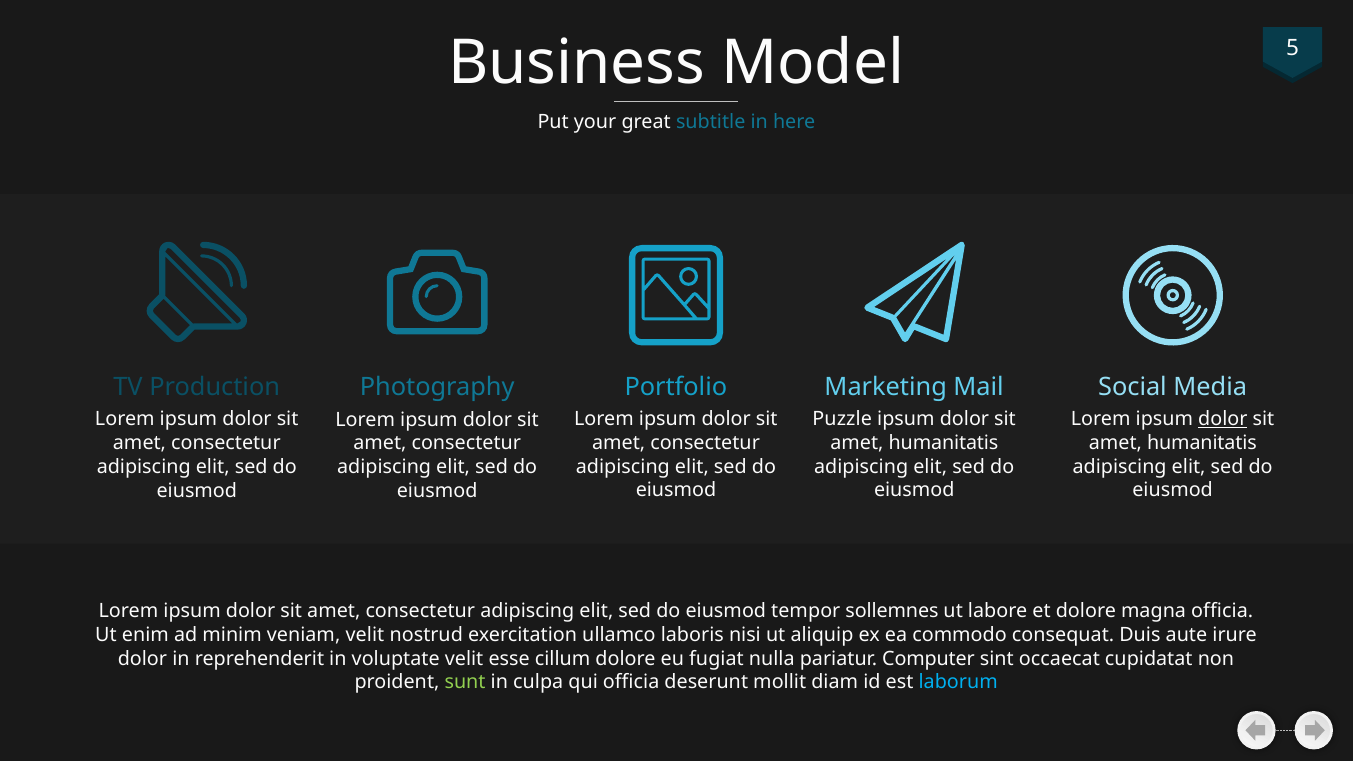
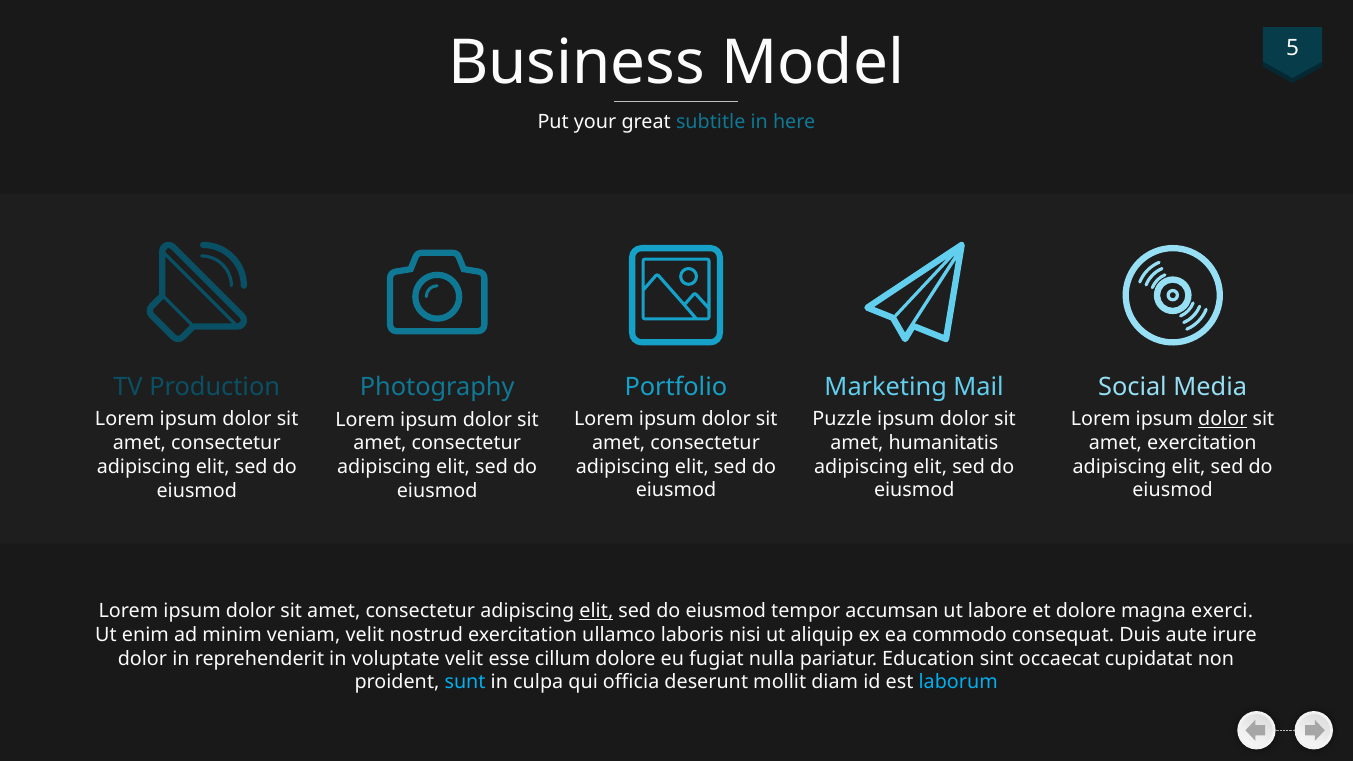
humanitatis: humanitatis -> exercitation (1202, 443)
elit underline: none -> present (596, 611)
sollemnes: sollemnes -> accumsan (892, 611)
magna officia: officia -> exerci (1222, 611)
Computer: Computer -> Education (928, 659)
sunt colour: light green -> light blue (465, 682)
